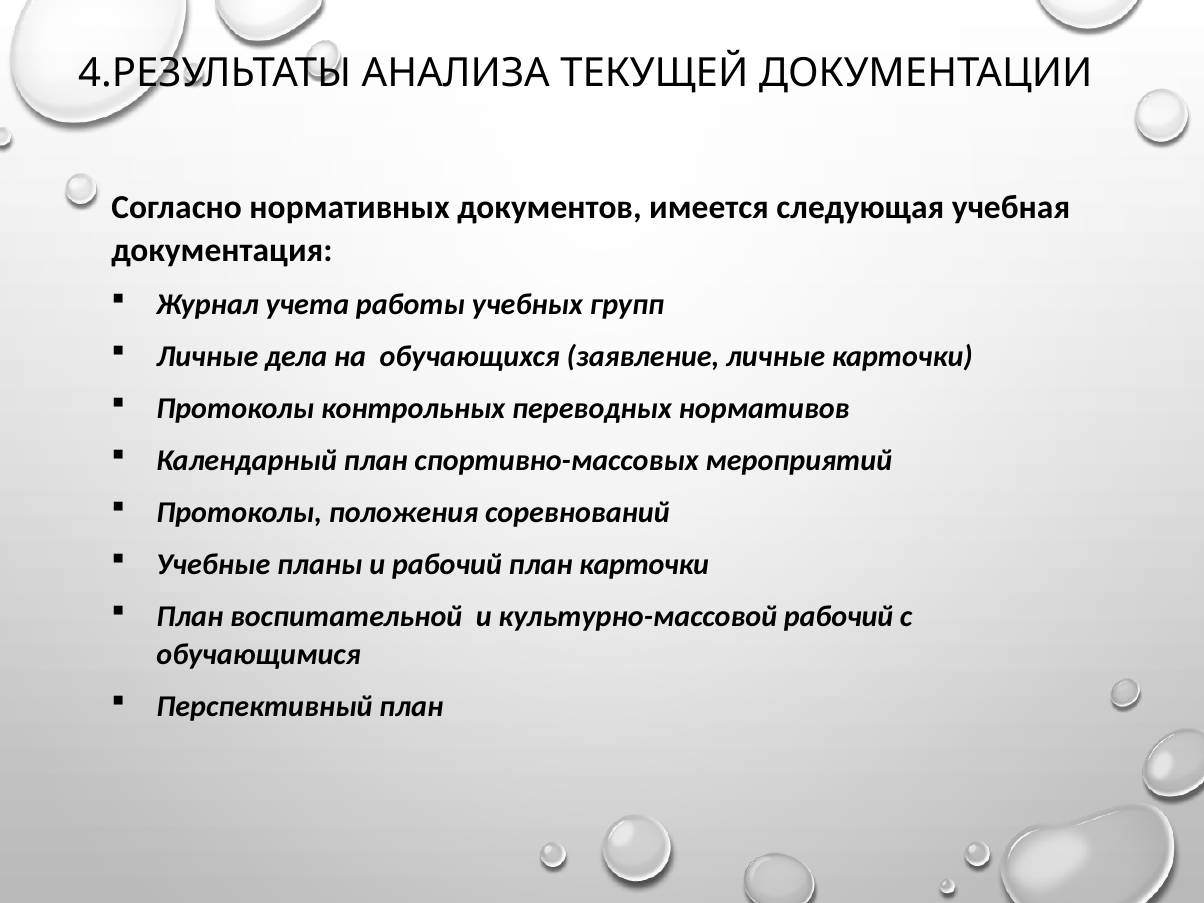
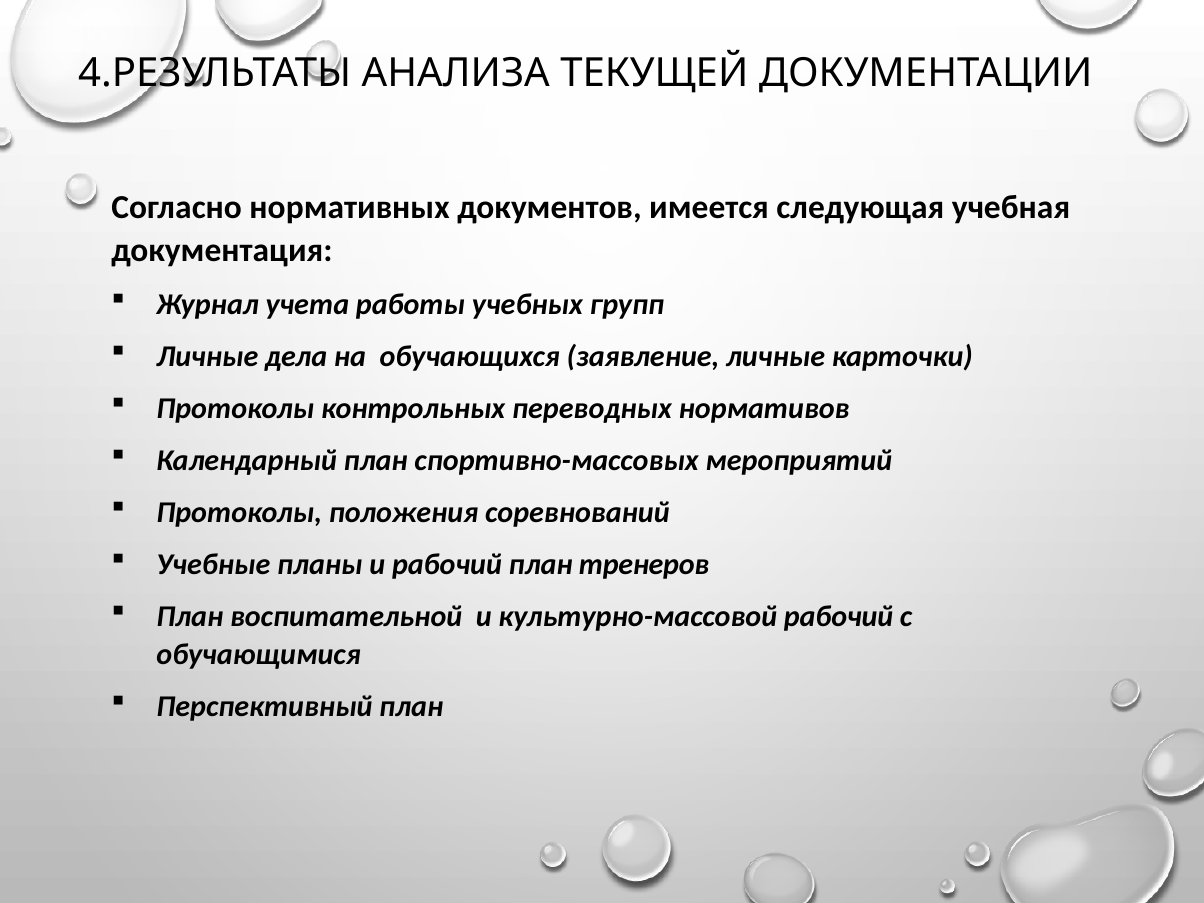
план карточки: карточки -> тренеров (644, 564)
